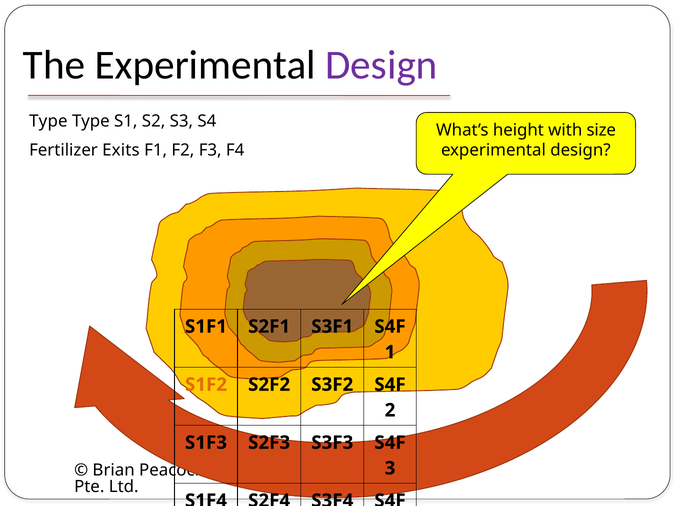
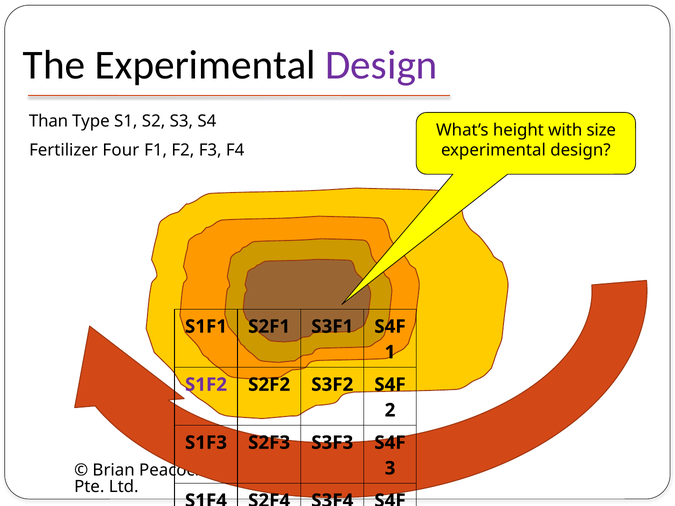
Type: Type -> Than (49, 121)
Exits: Exits -> Four (121, 150)
S1F2 colour: orange -> purple (206, 385)
